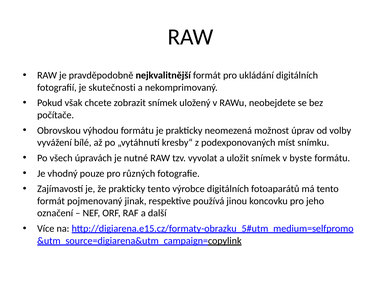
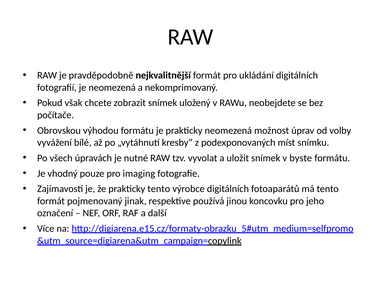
je skutečnosti: skutečnosti -> neomezená (112, 87)
různých: různých -> imaging (139, 173)
